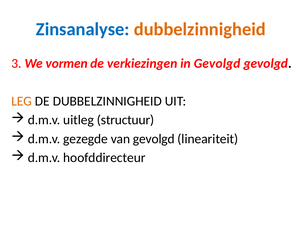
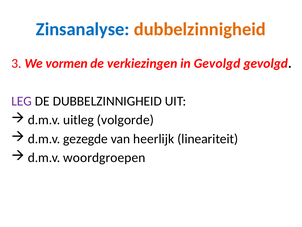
LEG colour: orange -> purple (22, 101)
structuur: structuur -> volgorde (125, 120)
van gevolgd: gevolgd -> heerlijk (154, 139)
hoofddirecteur: hoofddirecteur -> woordgroepen (104, 157)
